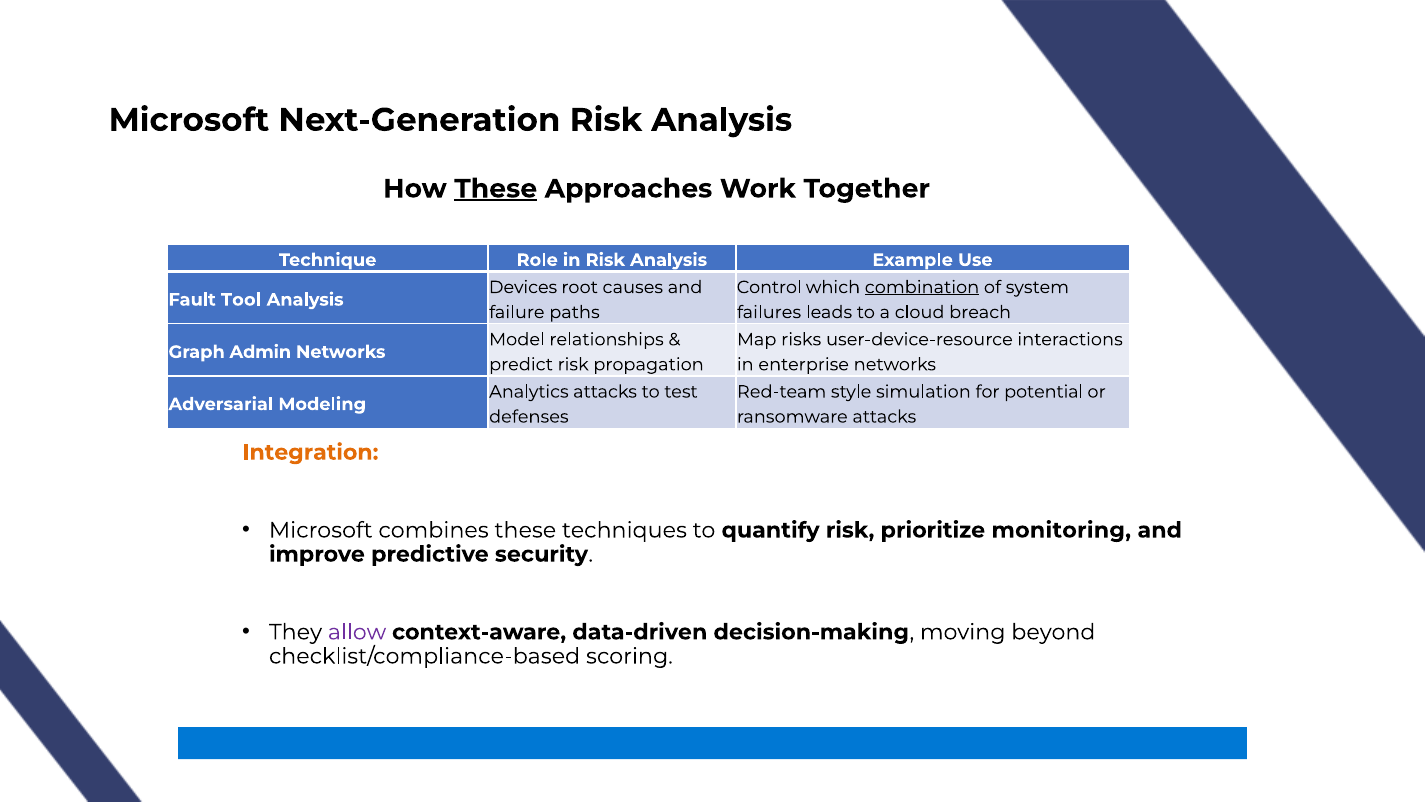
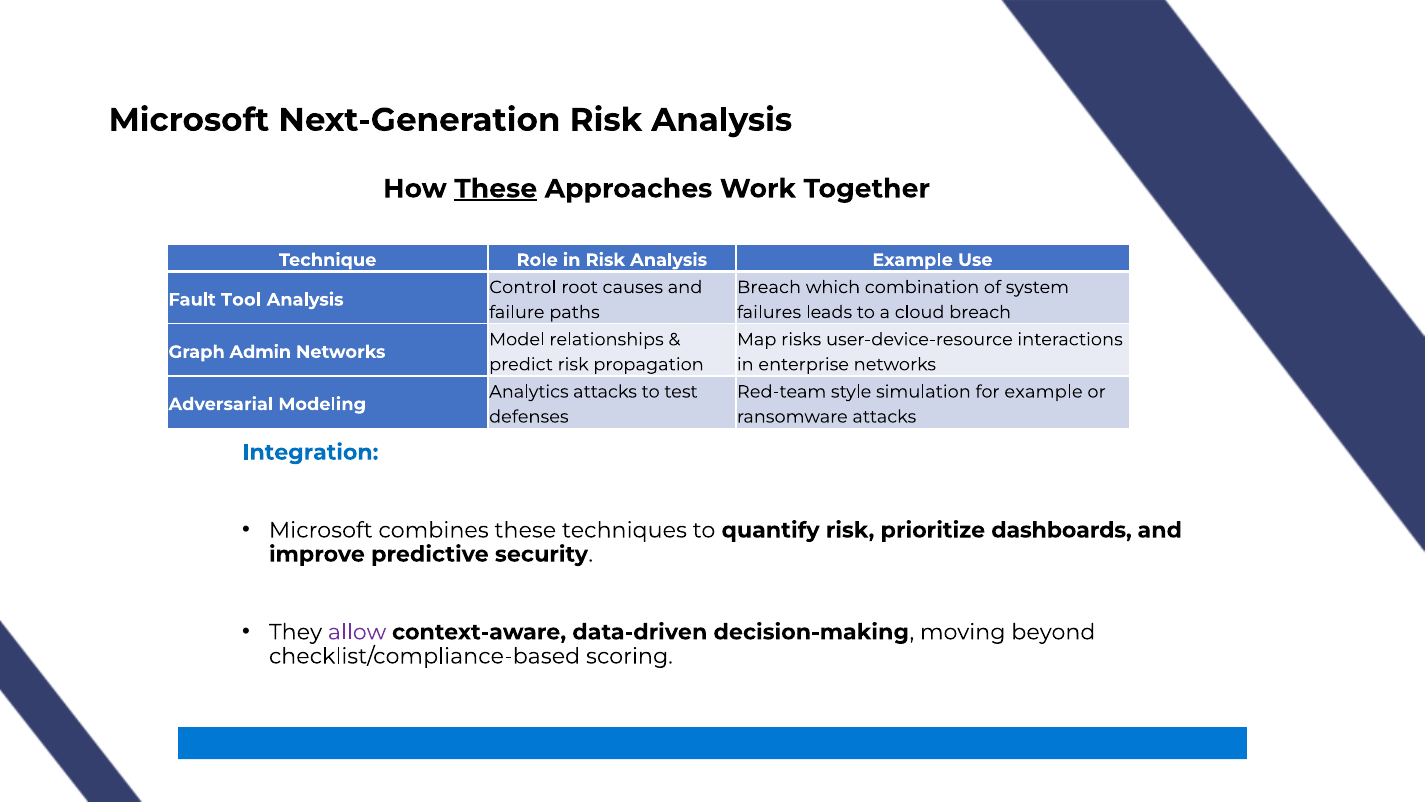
Devices: Devices -> Control (523, 287)
Control: Control -> Breach (769, 287)
combination underline: present -> none (922, 287)
for potential: potential -> example (1044, 392)
Integration colour: orange -> blue (310, 452)
monitoring: monitoring -> dashboards (1061, 530)
